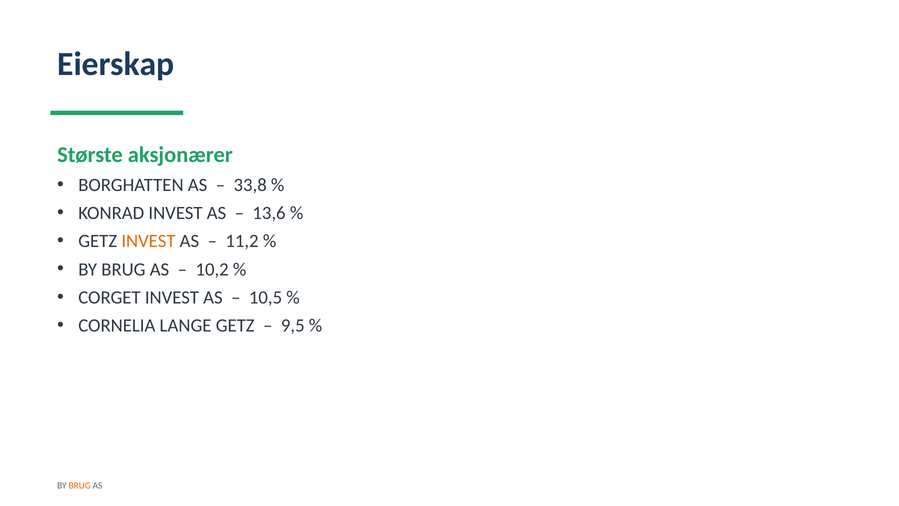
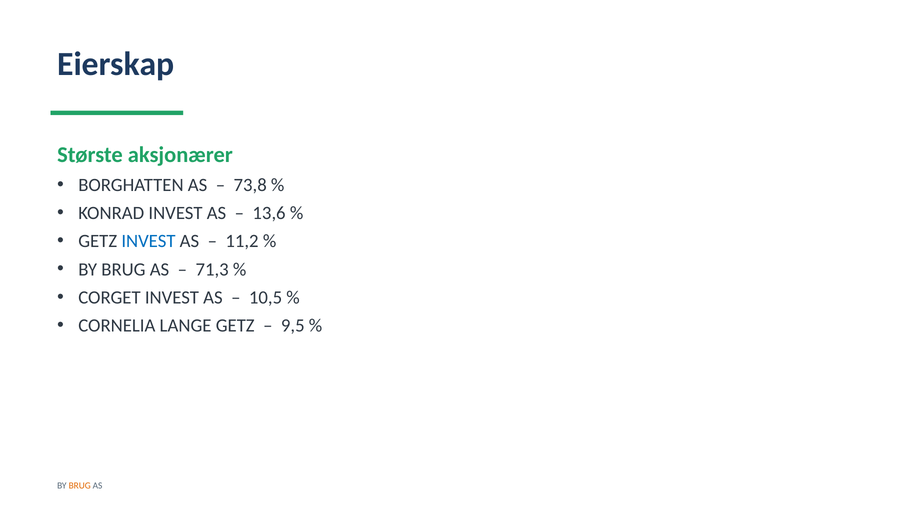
33,8: 33,8 -> 73,8 (250, 185)
INVEST colour: orange -> blue (148, 241)
10,2: 10,2 -> 71,3 (212, 269)
